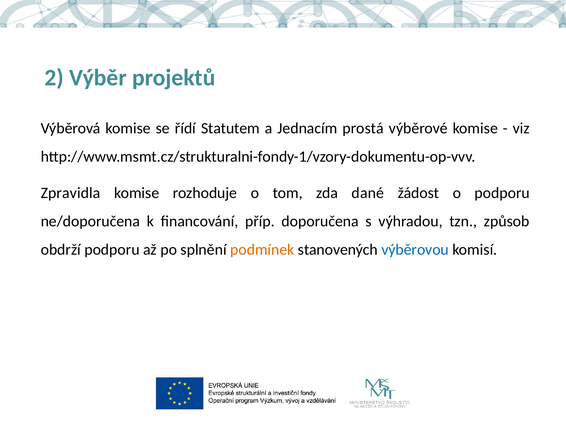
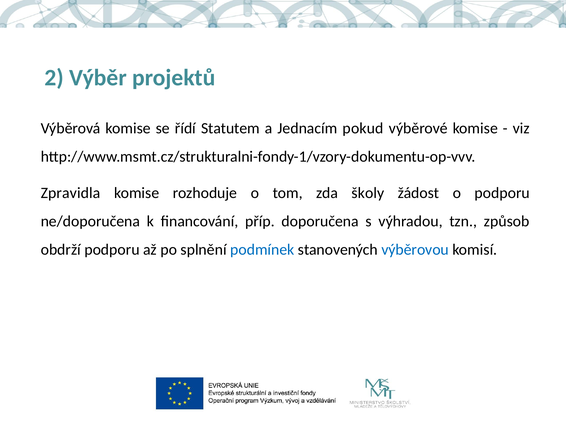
prostá: prostá -> pokud (363, 128)
dané: dané -> školy (368, 193)
podmínek colour: orange -> blue (262, 249)
